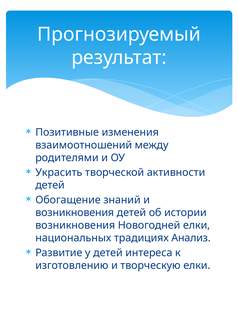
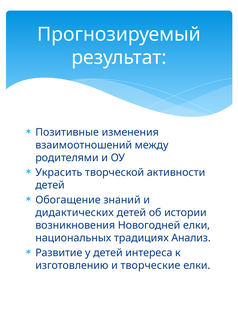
возникновения: возникновения -> дидактических (75, 213)
творческую: творческую -> творческие (150, 266)
